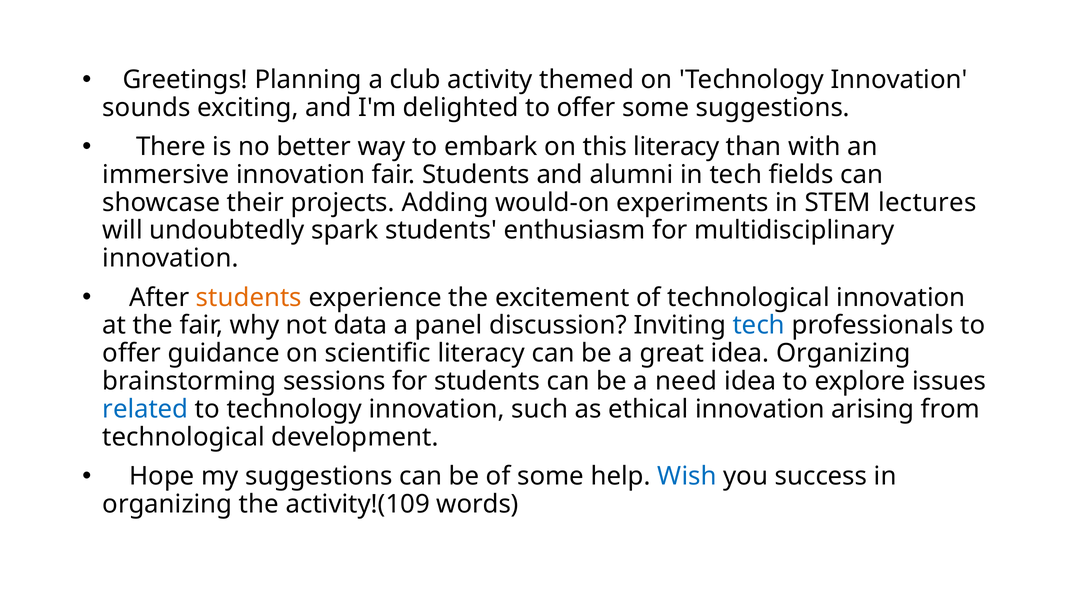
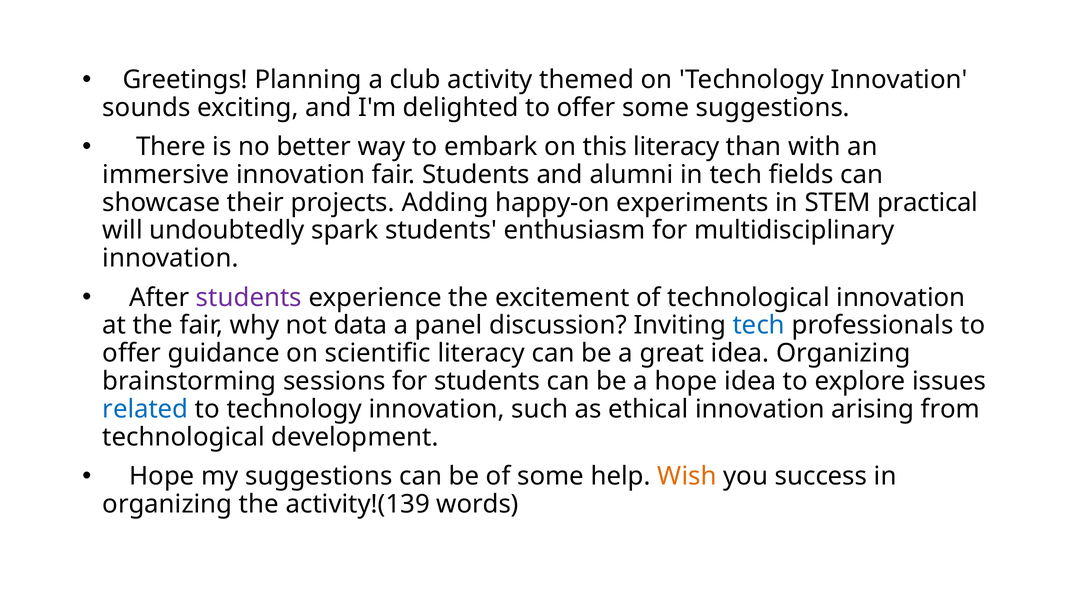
would-on: would-on -> happy-on (553, 203)
lectures: lectures -> practical (928, 203)
students colour: orange -> purple (249, 297)
a need: need -> hope (686, 381)
Wish colour: blue -> orange (687, 476)
activity!(109: activity!(109 -> activity!(139 (358, 504)
